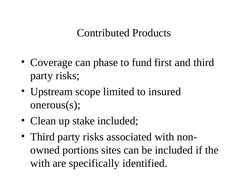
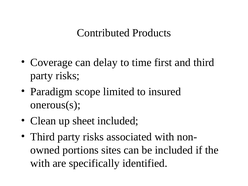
phase: phase -> delay (106, 62)
fund: fund -> time (142, 62)
Upstream: Upstream -> Paradigm (51, 92)
stake: stake -> sheet (84, 121)
